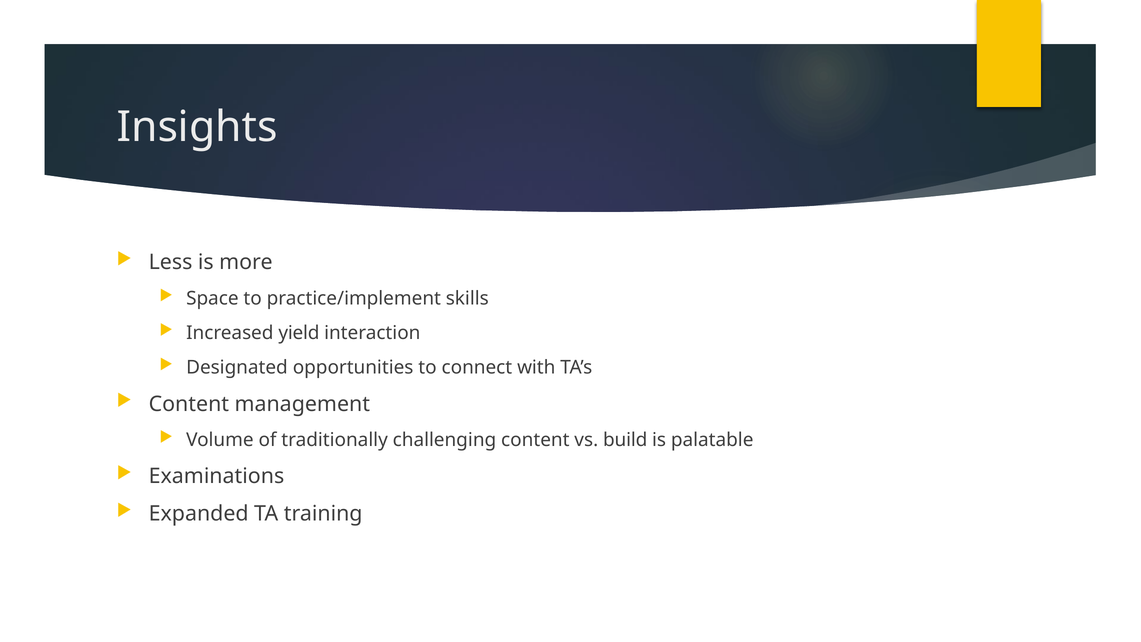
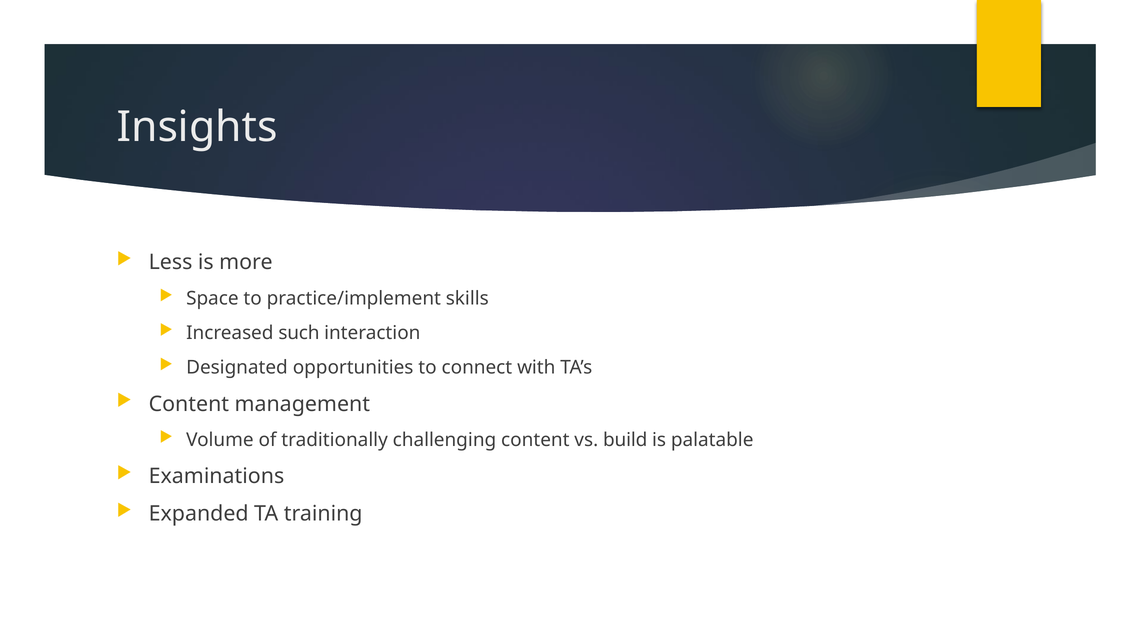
yield: yield -> such (299, 333)
